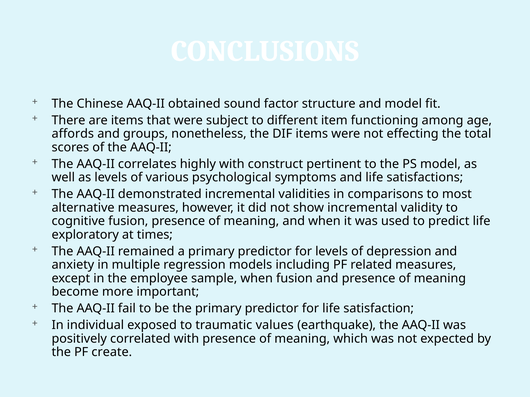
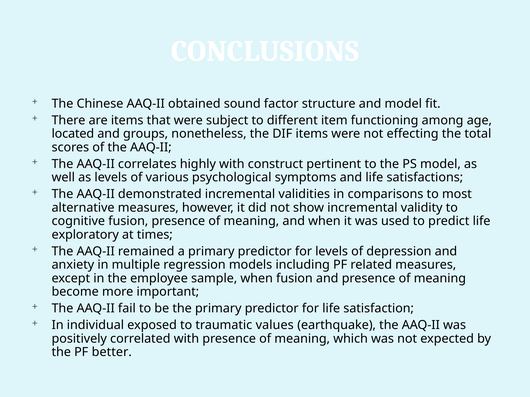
affords: affords -> located (73, 134)
create: create -> better (112, 353)
